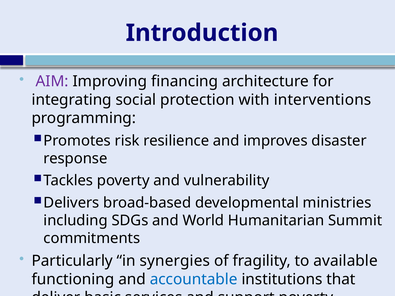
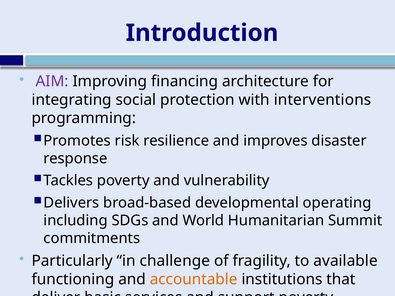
ministries: ministries -> operating (337, 203)
synergies: synergies -> challenge (175, 261)
accountable colour: blue -> orange (194, 279)
